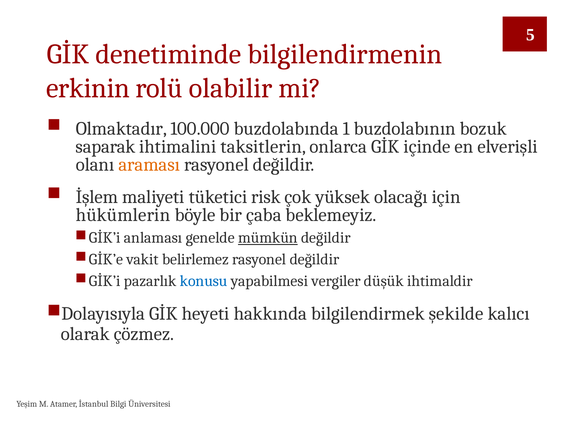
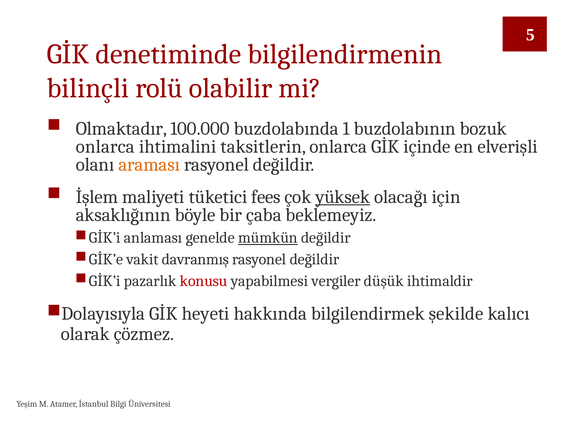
erkinin: erkinin -> bilinçli (88, 88)
saparak: saparak -> onlarca (105, 147)
risk: risk -> fees (266, 197)
yüksek underline: none -> present (343, 197)
hükümlerin: hükümlerin -> aksaklığının (123, 215)
belirlemez: belirlemez -> davranmış (195, 259)
konusu colour: blue -> red (204, 281)
